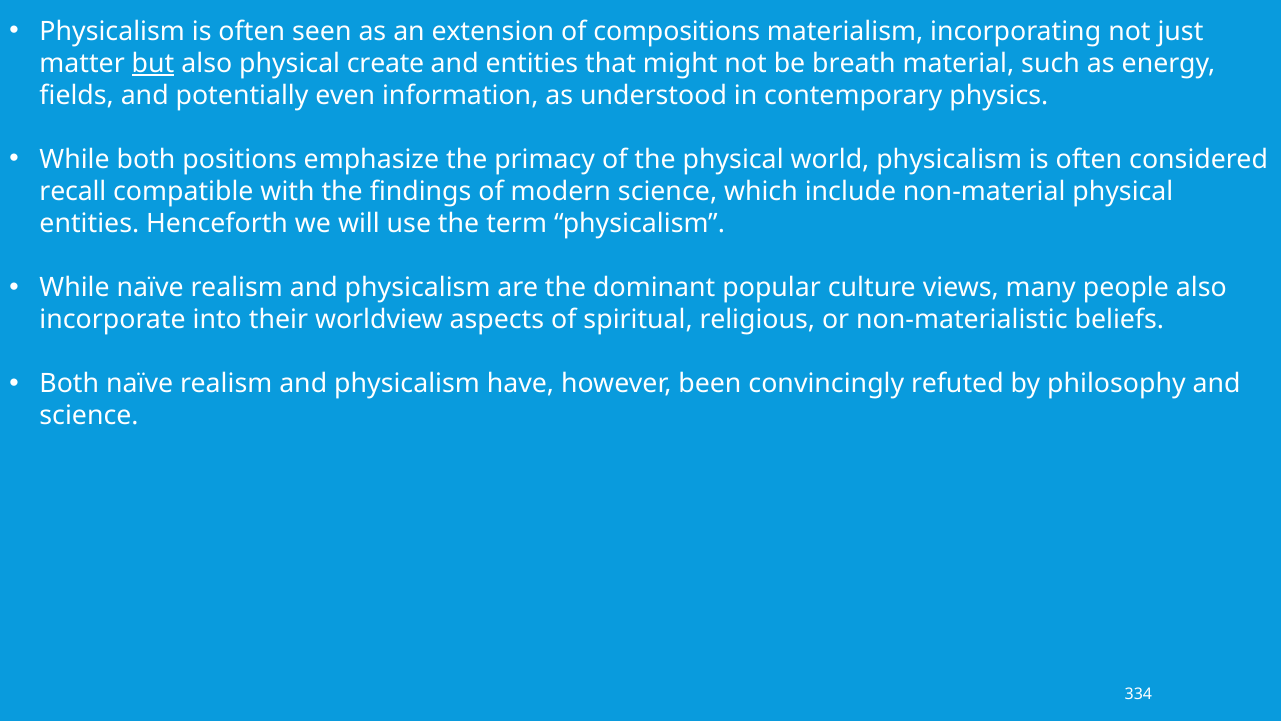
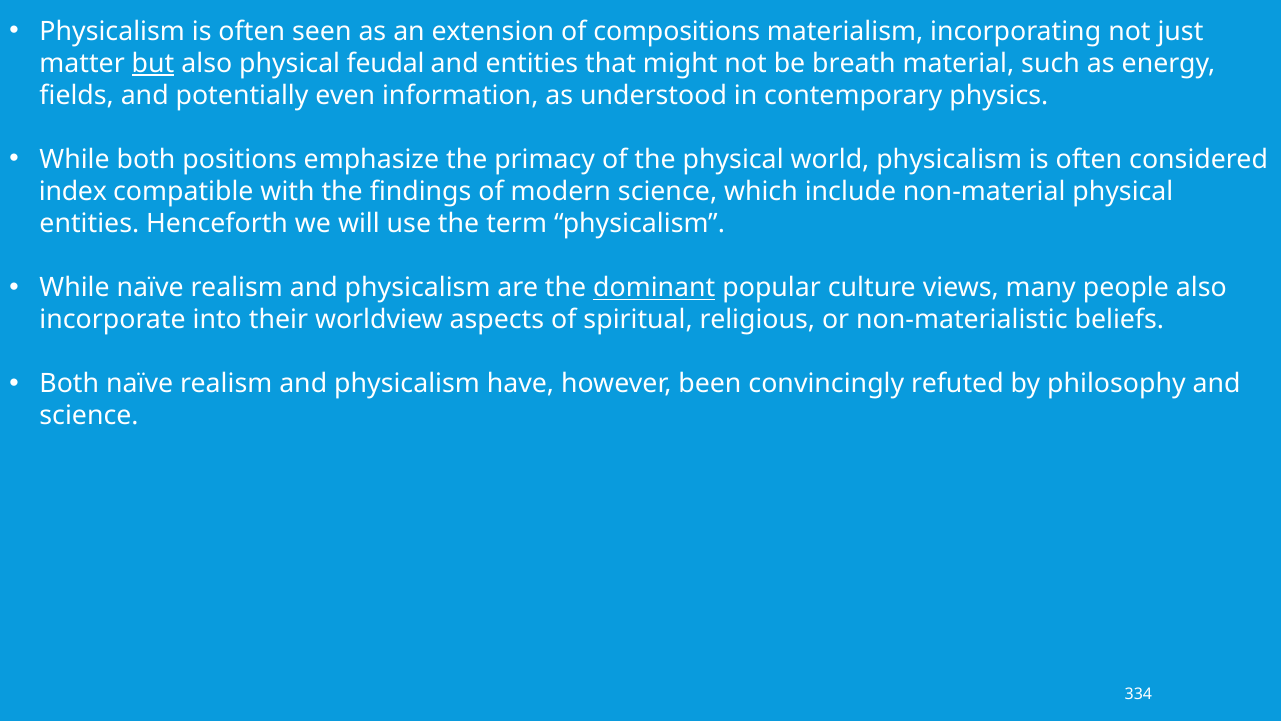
create: create -> feudal (386, 63)
recall: recall -> index (73, 192)
dominant underline: none -> present (654, 288)
